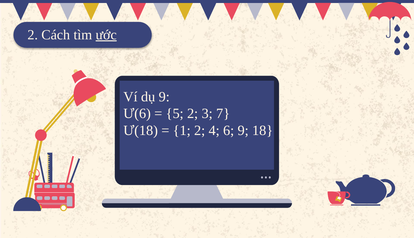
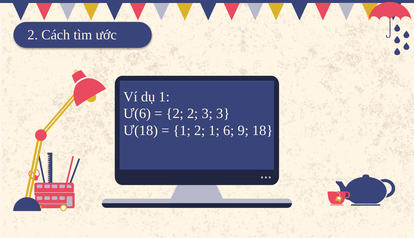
ước underline: present -> none (106, 35)
dụ 9: 9 -> 1 (164, 97)
5: 5 -> 2 (175, 114)
3 7: 7 -> 3 (223, 114)
2 4: 4 -> 1 (214, 131)
